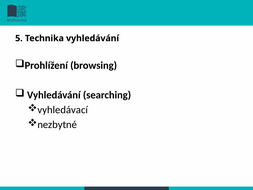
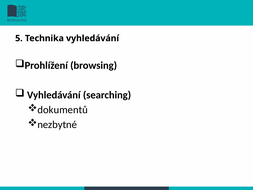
vyhledávací: vyhledávací -> dokumentů (63, 110)
